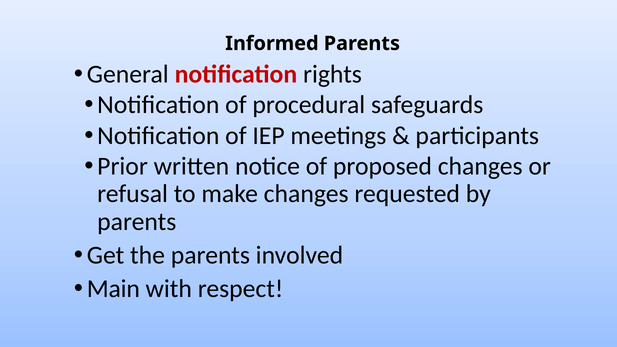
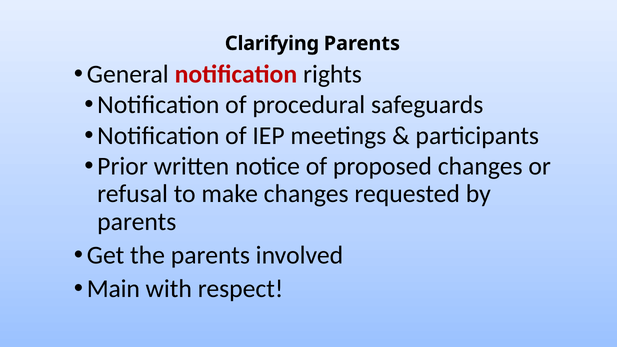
Informed: Informed -> Clarifying (272, 43)
